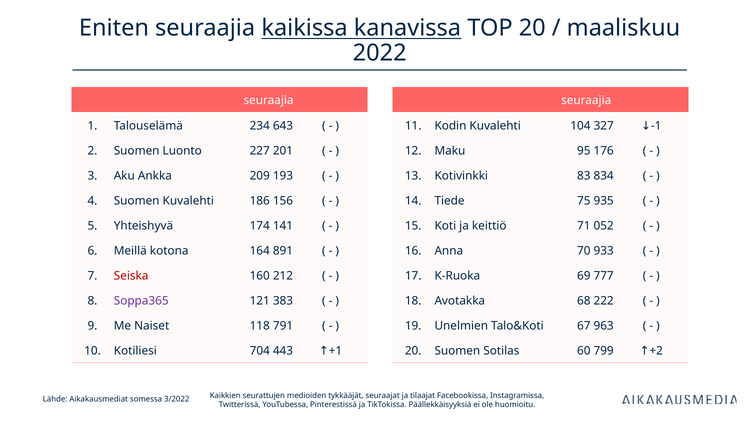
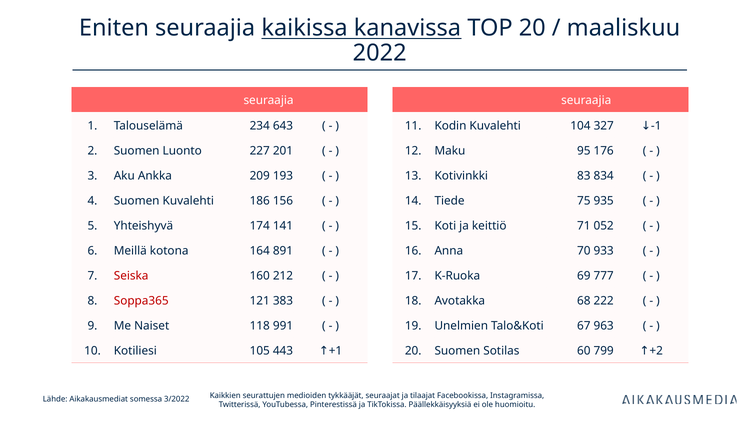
Soppa365 colour: purple -> red (141, 301)
791: 791 -> 991 (283, 326)
704: 704 -> 105 (260, 351)
